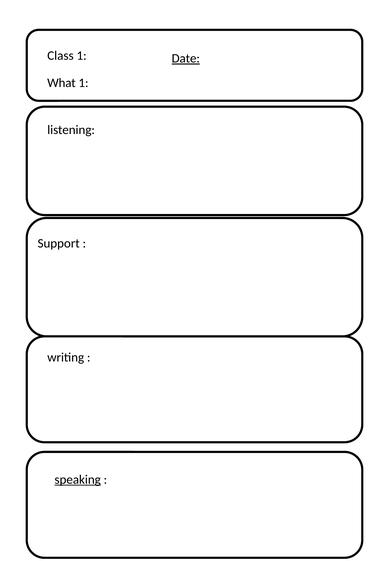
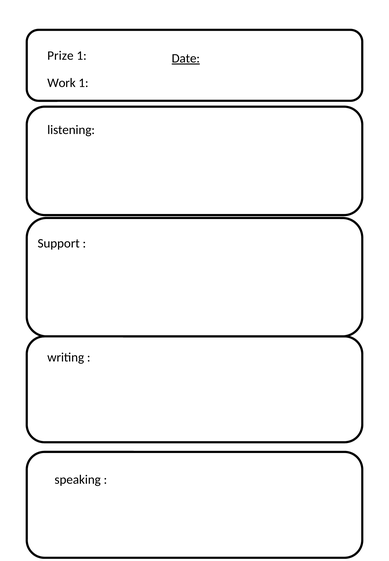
Class: Class -> Prize (60, 56)
What: What -> Work (61, 83)
speaking underline: present -> none (78, 480)
